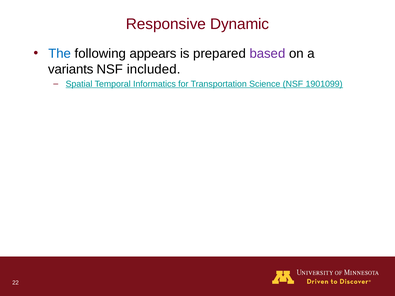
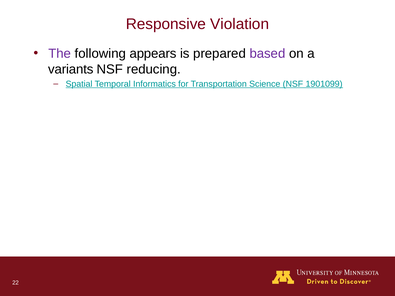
Dynamic: Dynamic -> Violation (240, 24)
The colour: blue -> purple (60, 54)
included: included -> reducing (154, 69)
